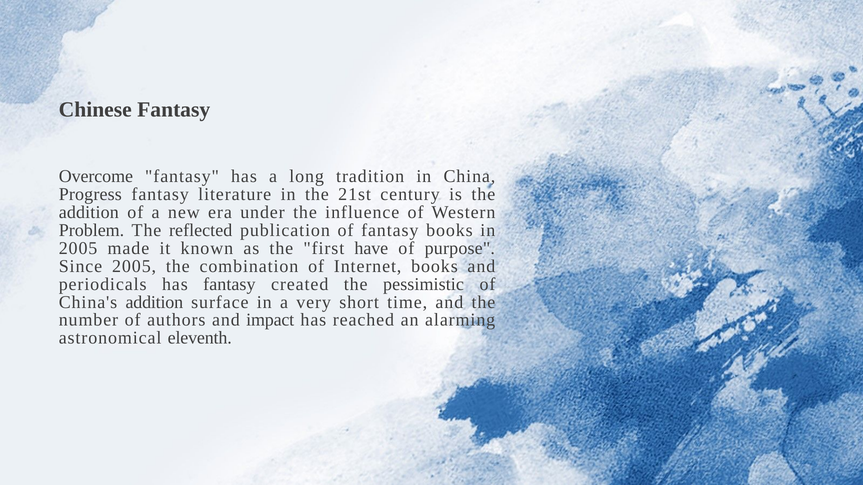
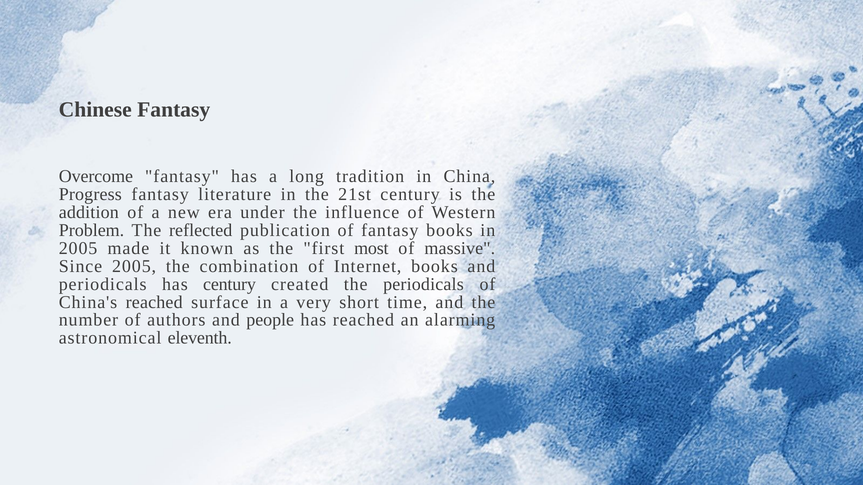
have: have -> most (371, 248)
purpose: purpose -> massive (460, 248)
has fantasy: fantasy -> century (230, 284)
the pessimistic: pessimistic -> periodicals (423, 284)
China's addition: addition -> reached (154, 302)
impact: impact -> people (270, 320)
